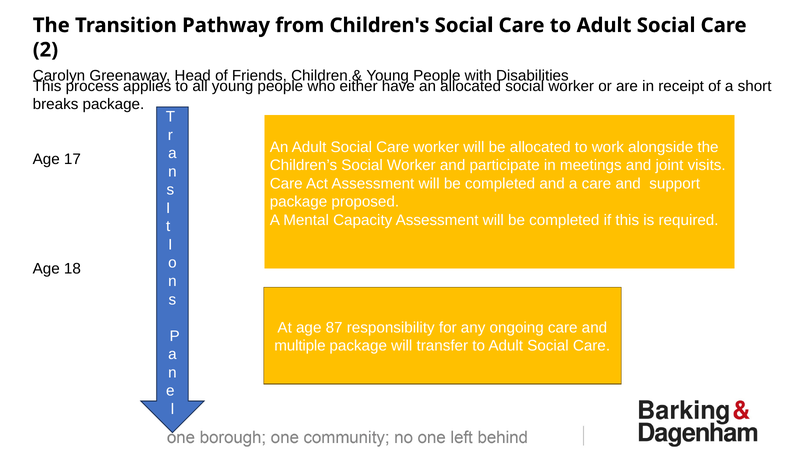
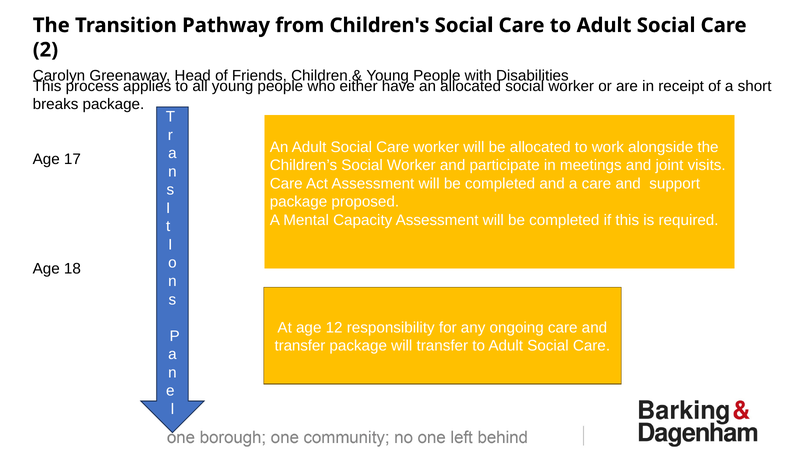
87: 87 -> 12 (334, 327)
multiple: multiple -> transfer (300, 346)
